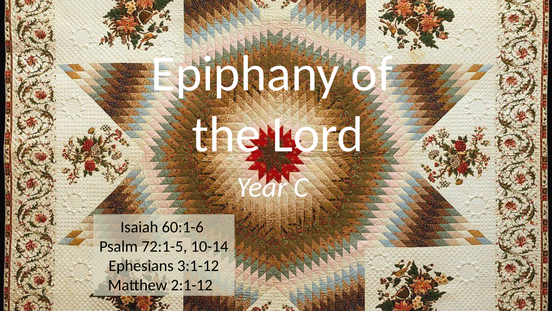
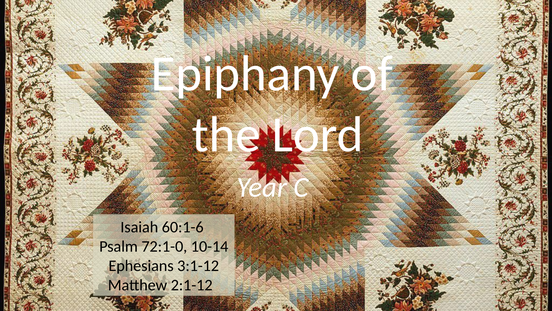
72:1-5: 72:1-5 -> 72:1-0 (164, 246)
